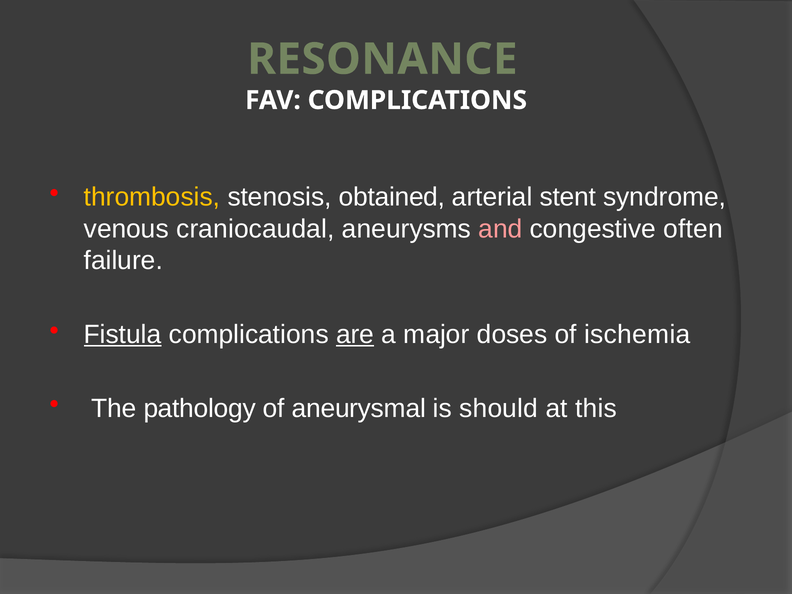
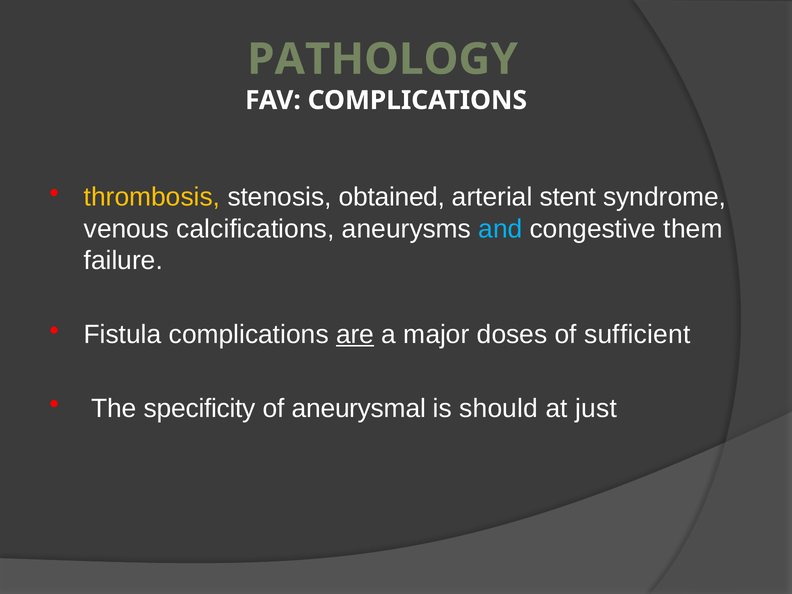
RESONANCE: RESONANCE -> PATHOLOGY (383, 59)
craniocaudal: craniocaudal -> calcifications (255, 229)
and colour: pink -> light blue (500, 229)
often: often -> them (693, 229)
Fistula underline: present -> none (123, 334)
ischemia: ischemia -> sufficient (637, 334)
pathology: pathology -> specificity (200, 408)
this: this -> just (596, 408)
